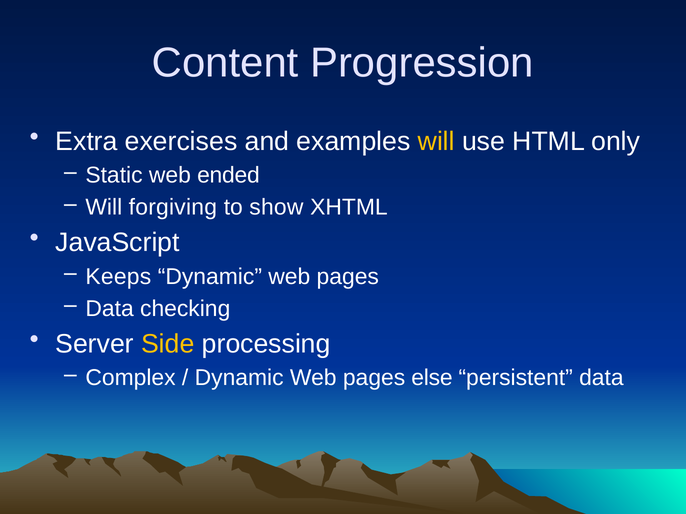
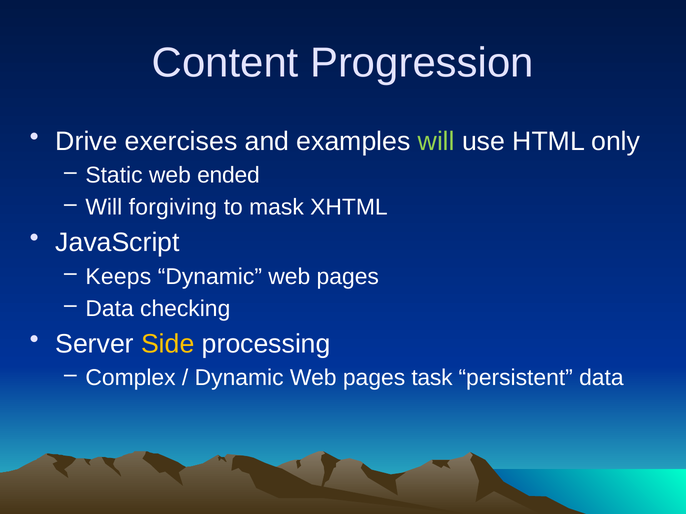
Extra: Extra -> Drive (87, 141)
will colour: yellow -> light green (436, 141)
show: show -> mask (277, 207)
else: else -> task (432, 378)
